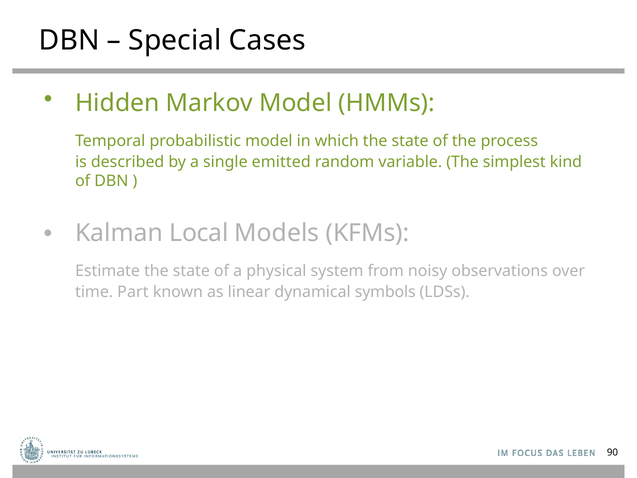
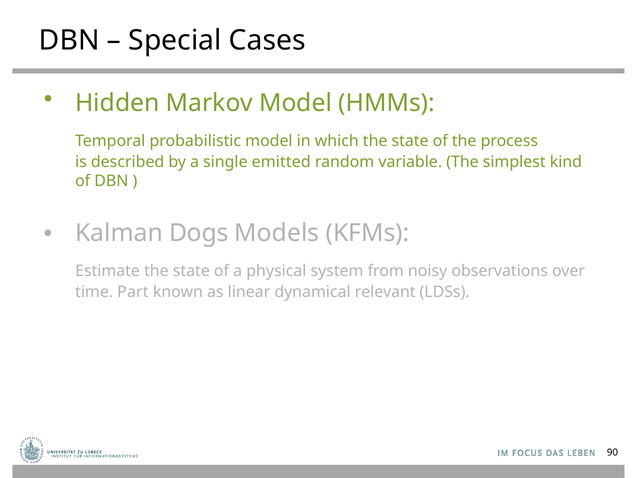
Local: Local -> Dogs (199, 233)
symbols: symbols -> relevant (385, 292)
